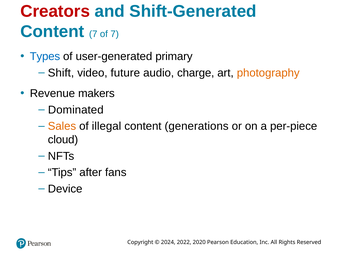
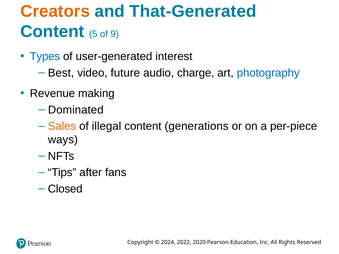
Creators colour: red -> orange (55, 11)
Shift-Generated: Shift-Generated -> That-Generated (193, 11)
Content 7: 7 -> 5 (93, 34)
of 7: 7 -> 9 (115, 34)
primary: primary -> interest (174, 57)
Shift: Shift -> Best (61, 73)
photography colour: orange -> blue (268, 73)
makers: makers -> making (96, 94)
cloud: cloud -> ways (63, 140)
Device: Device -> Closed (65, 189)
